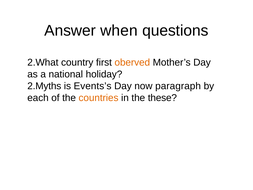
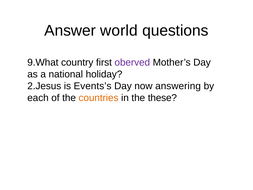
when: when -> world (119, 31)
2.What: 2.What -> 9.What (43, 62)
oberved colour: orange -> purple (132, 62)
2.Myths: 2.Myths -> 2.Jesus (44, 86)
paragraph: paragraph -> answering (178, 86)
